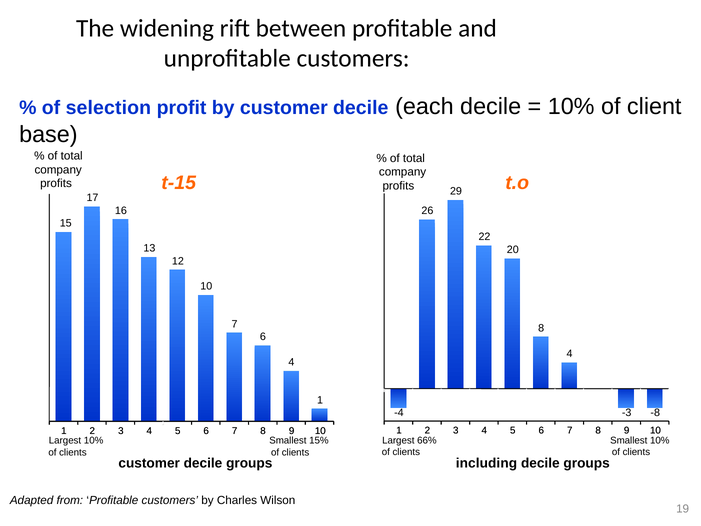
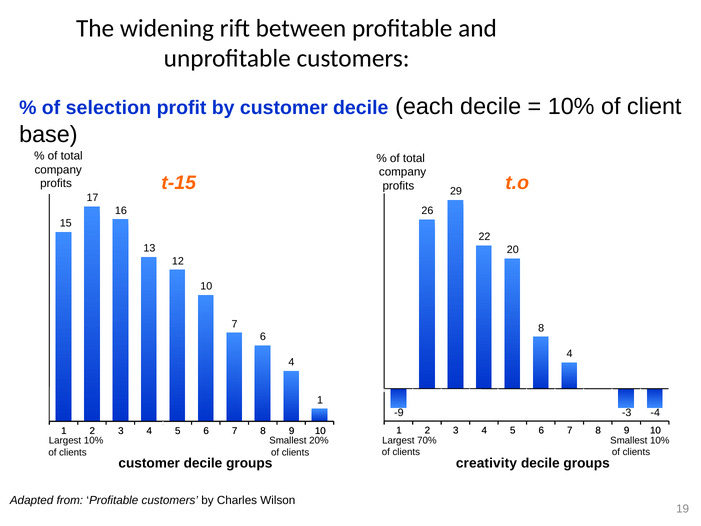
-4: -4 -> -9 (399, 413)
-8: -8 -> -4 (655, 413)
66%: 66% -> 70% (427, 440)
15%: 15% -> 20% (319, 440)
including: including -> creativity (486, 463)
